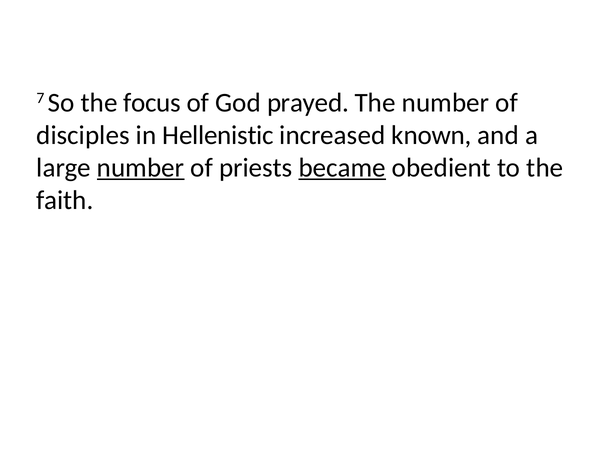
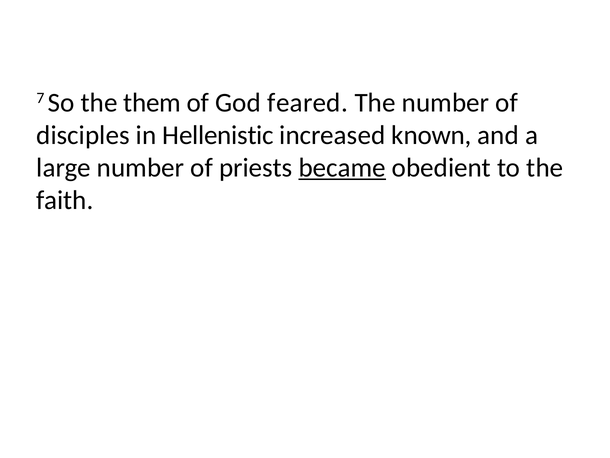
focus: focus -> them (152, 102)
prayed: prayed -> feared (308, 102)
number underline: present -> none (141, 168)
